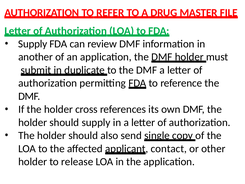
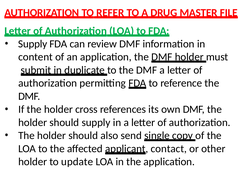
another: another -> content (36, 57)
release: release -> update (77, 161)
